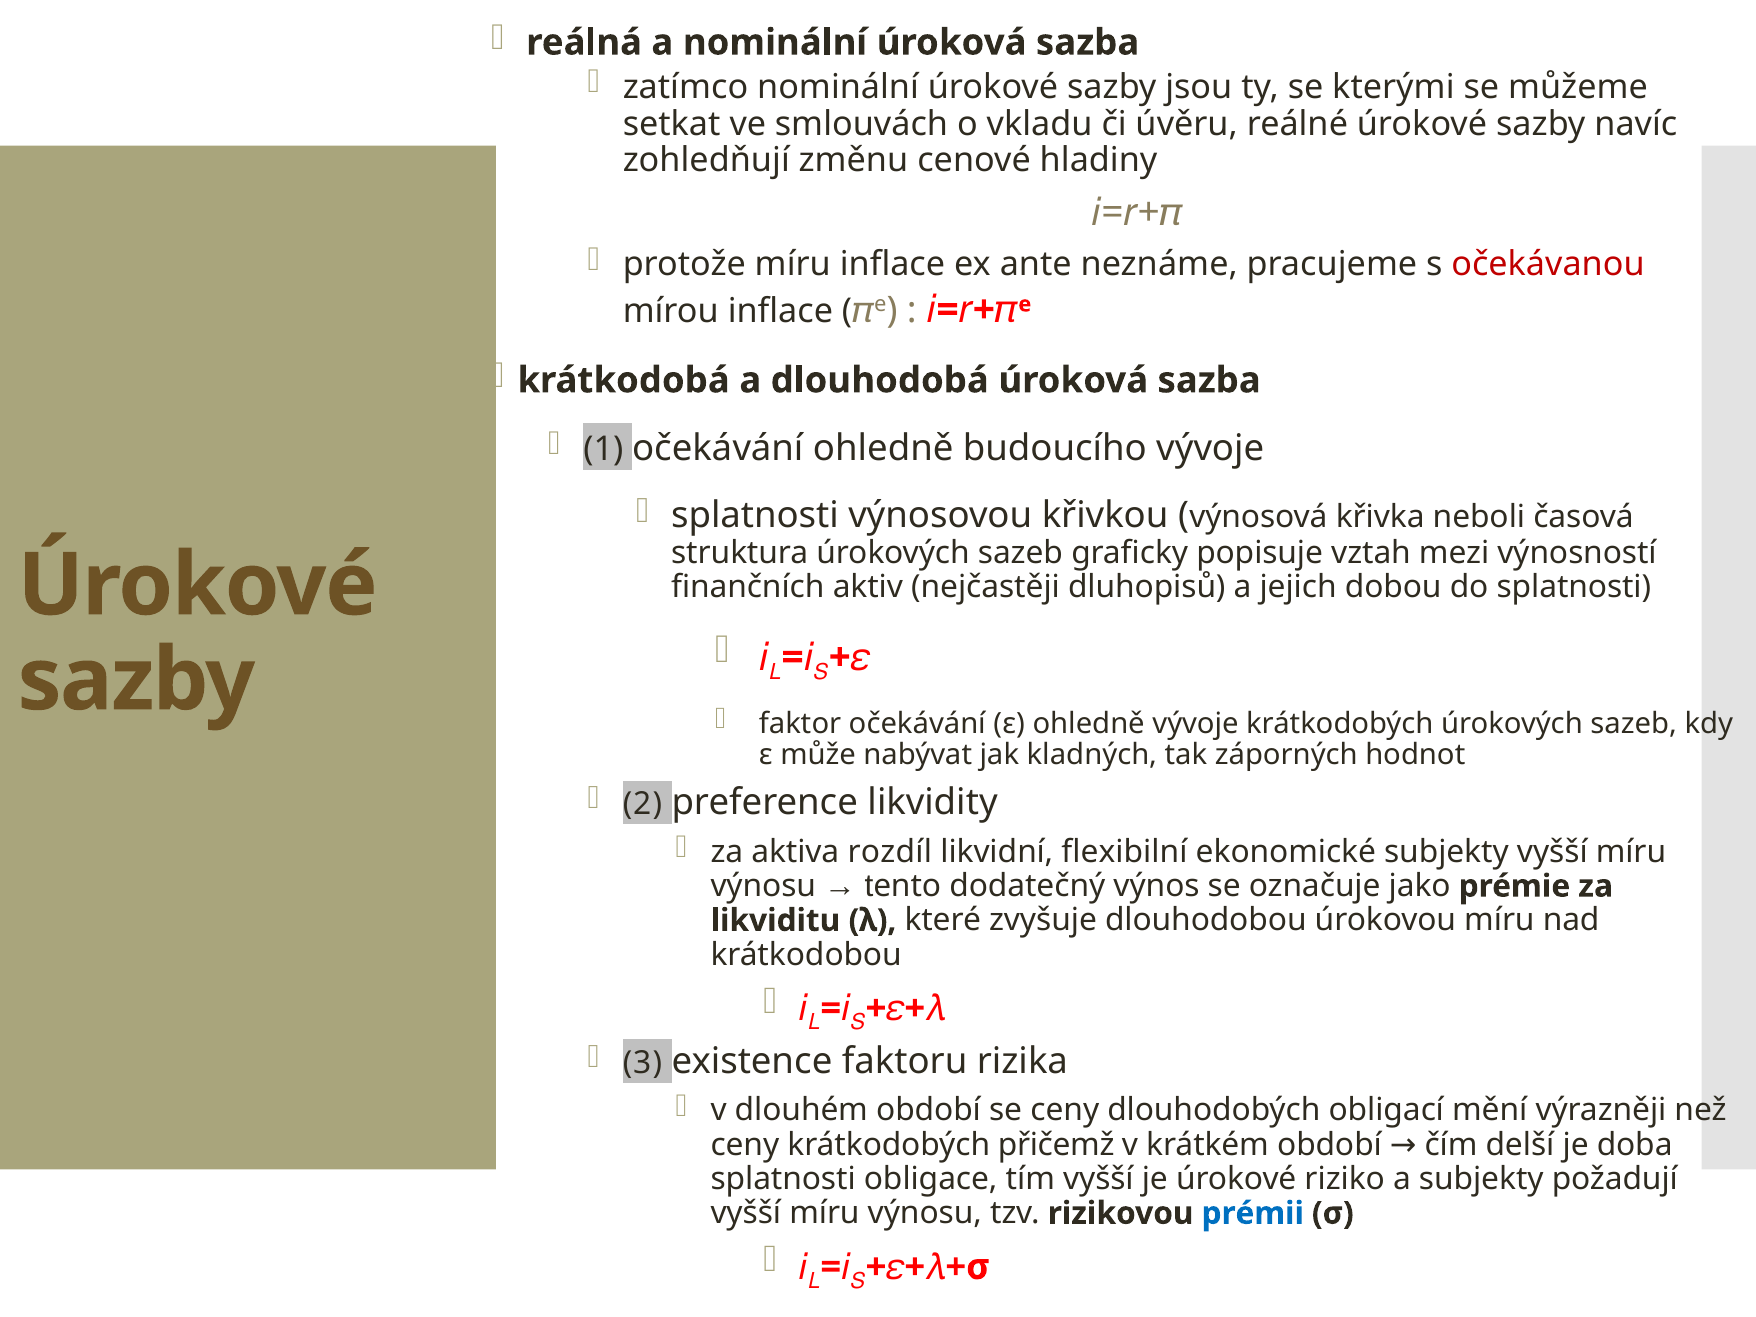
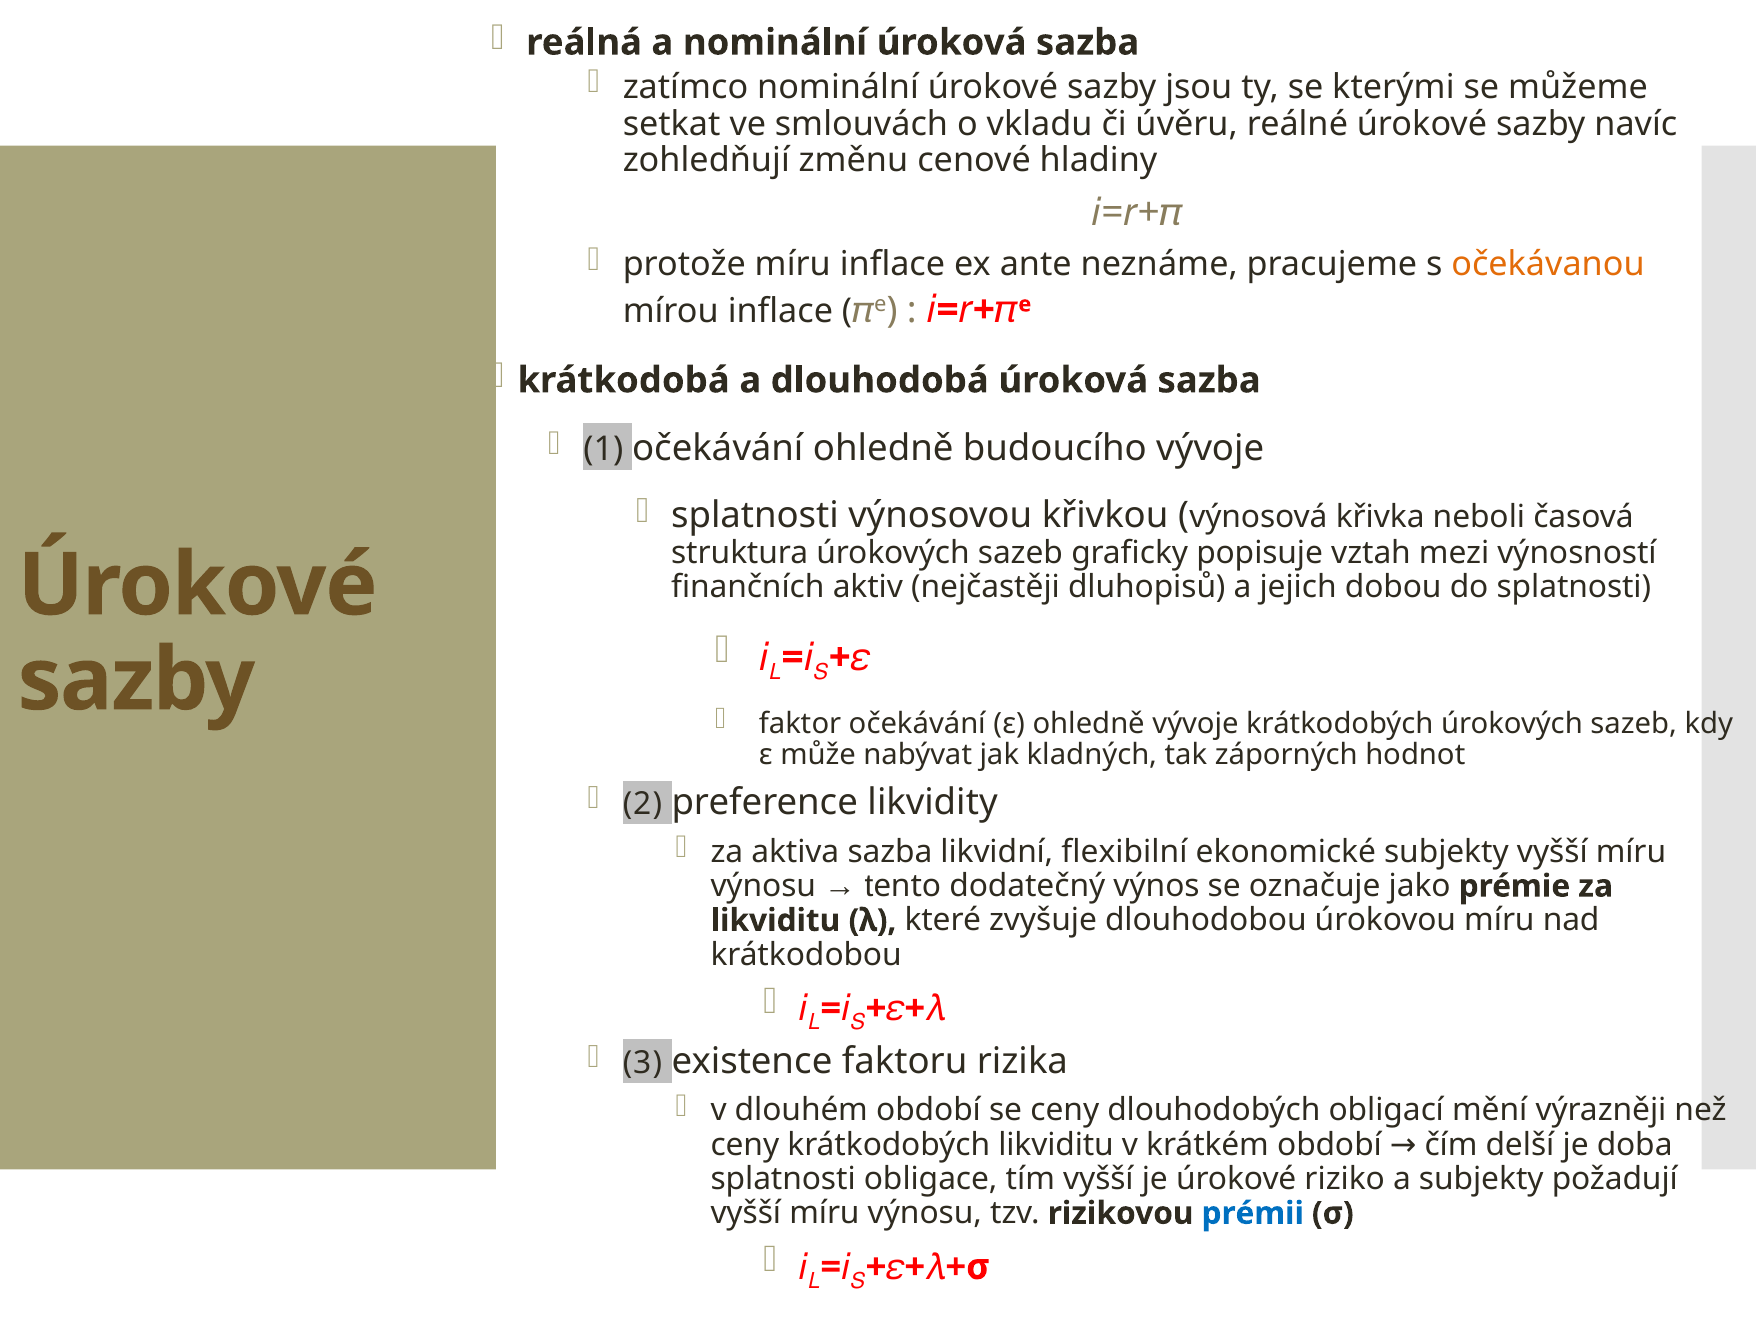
očekávanou colour: red -> orange (1548, 264)
aktiva rozdíl: rozdíl -> sazba (890, 852)
krátkodobých přičemž: přičemž -> likviditu (1056, 1145)
